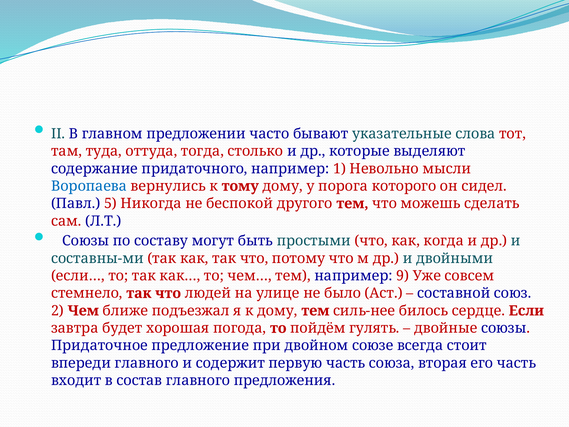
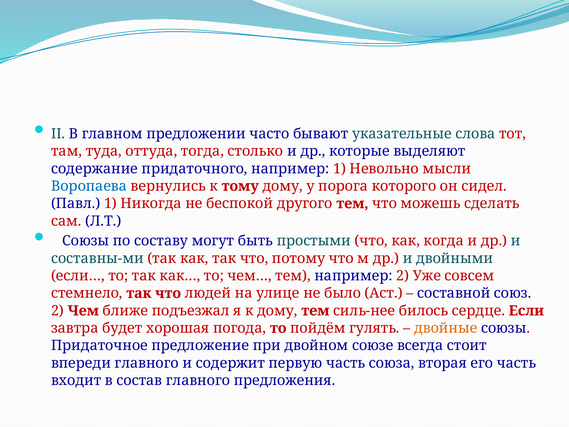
Павл 5: 5 -> 1 (110, 203)
например 9: 9 -> 2 (403, 276)
двойные colour: red -> orange (446, 328)
